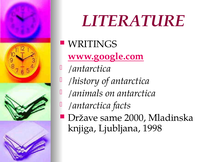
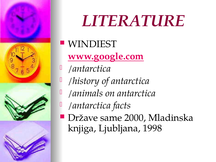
WRITINGS: WRITINGS -> WINDIEST (92, 44)
